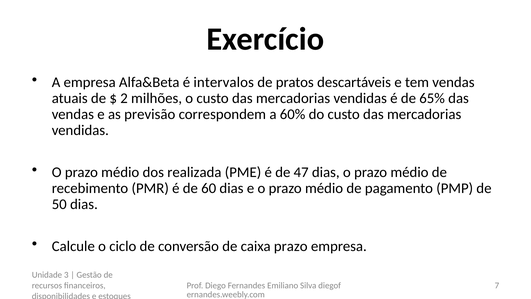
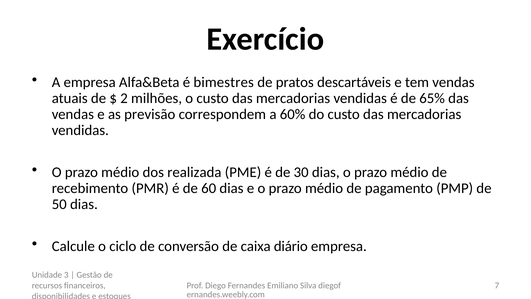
intervalos: intervalos -> bimestres (224, 82)
47: 47 -> 30 (301, 172)
caixa prazo: prazo -> diário (291, 246)
